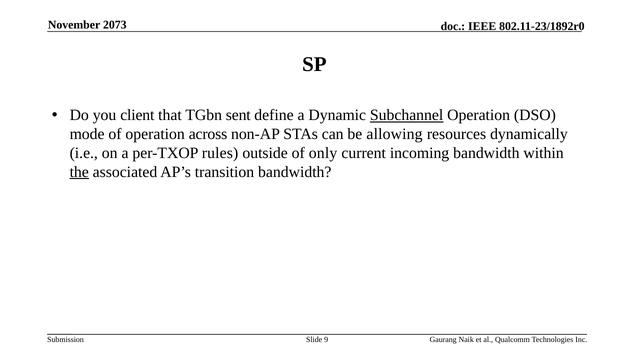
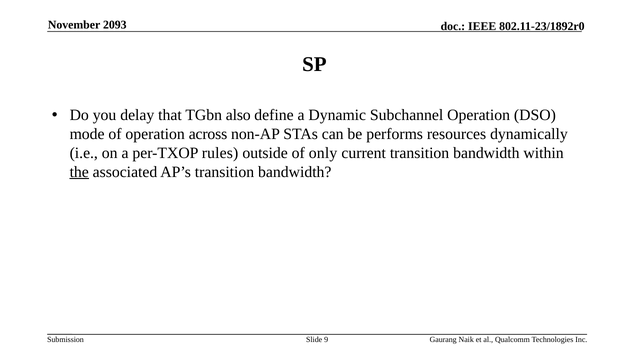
2073: 2073 -> 2093 (115, 25)
client: client -> delay (137, 115)
sent: sent -> also (238, 115)
Subchannel underline: present -> none (407, 115)
allowing: allowing -> performs (395, 134)
current incoming: incoming -> transition (420, 153)
